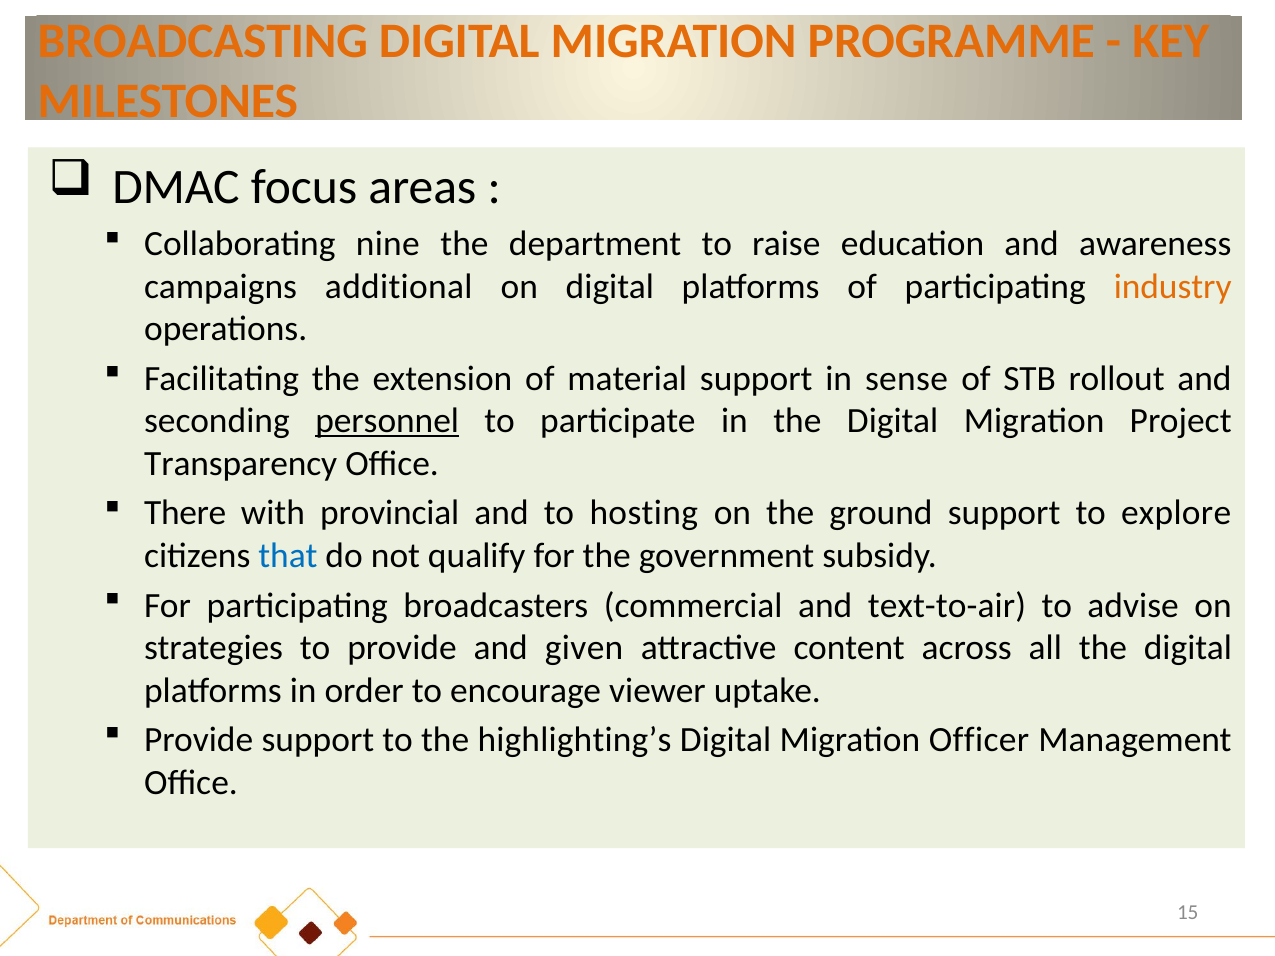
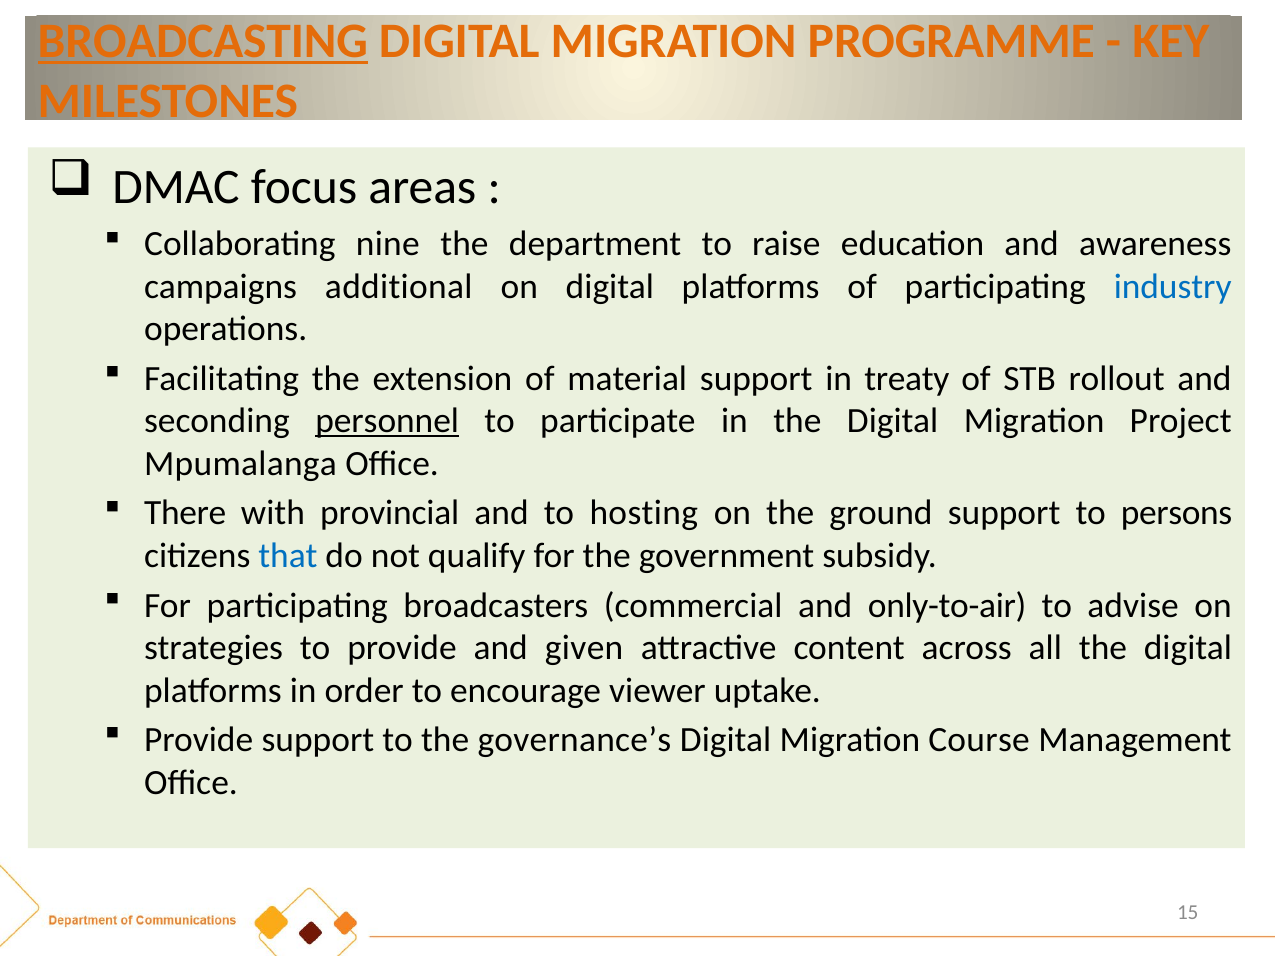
BROADCASTING underline: none -> present (203, 41)
industry colour: orange -> blue (1173, 287)
sense: sense -> treaty (907, 379)
Transparency: Transparency -> Mpumalanga (241, 464)
explore: explore -> persons (1176, 513)
text-to-air: text-to-air -> only-to-air (947, 606)
highlighting’s: highlighting’s -> governance’s (574, 740)
Officer: Officer -> Course (979, 740)
